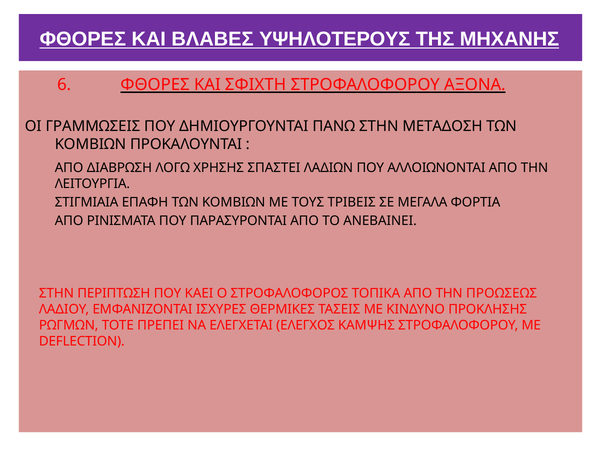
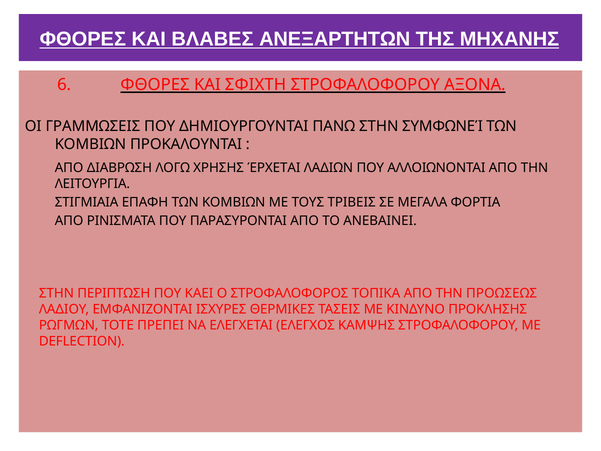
ΥΨΗΛΟΤΕΡΟΥΣ: ΥΨΗΛΟΤΕΡΟΥΣ -> ΑΝΕΞΑΡΤΗΤΩΝ (335, 39)
ΜΕΤΑΔΟΣΗ: ΜΕΤΑΔΟΣΗ -> ΣΥΜΦΩΝΕΊ (442, 126)
ΣΠΑΣΤΕΙ: ΣΠΑΣΤΕΙ -> ΈΡΧΕΤΑΙ (274, 168)
